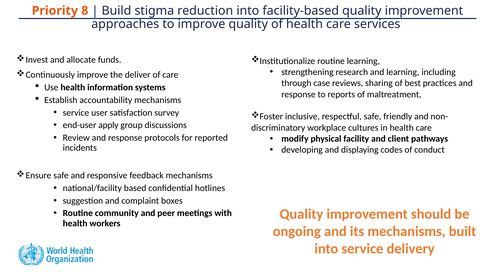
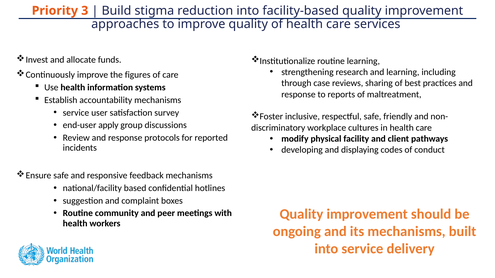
8: 8 -> 3 (85, 11)
deliver: deliver -> figures (138, 75)
